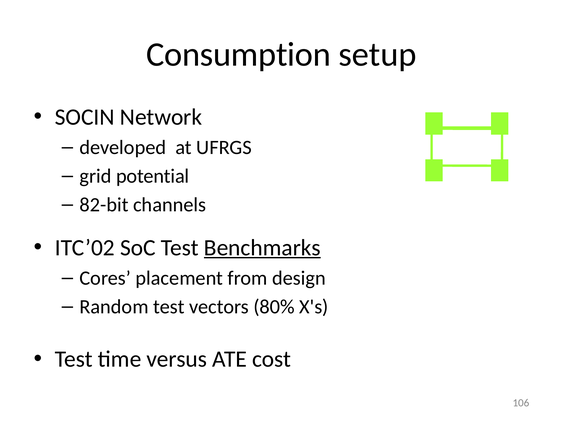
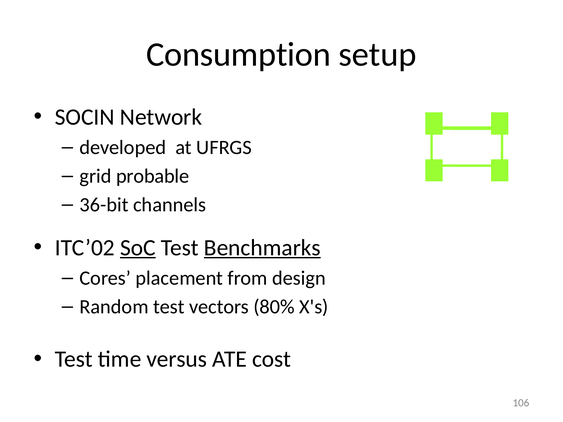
potential: potential -> probable (153, 176)
82-bit: 82-bit -> 36-bit (104, 205)
SoC underline: none -> present (138, 248)
